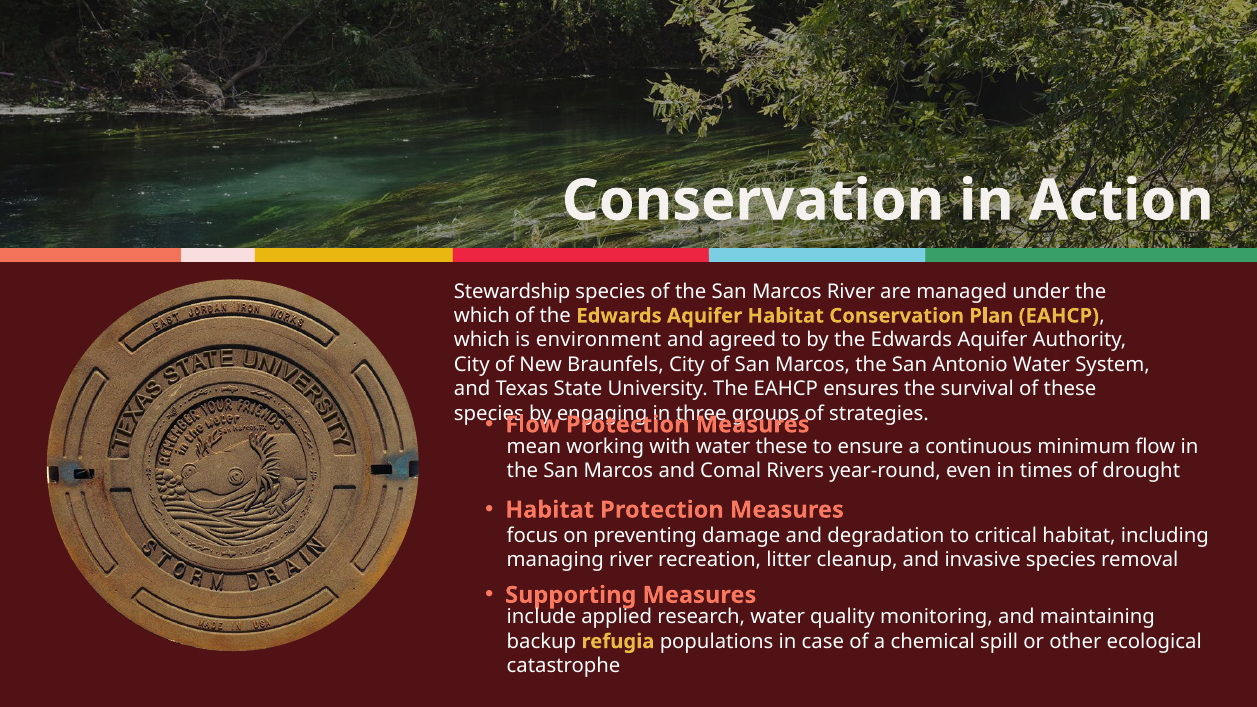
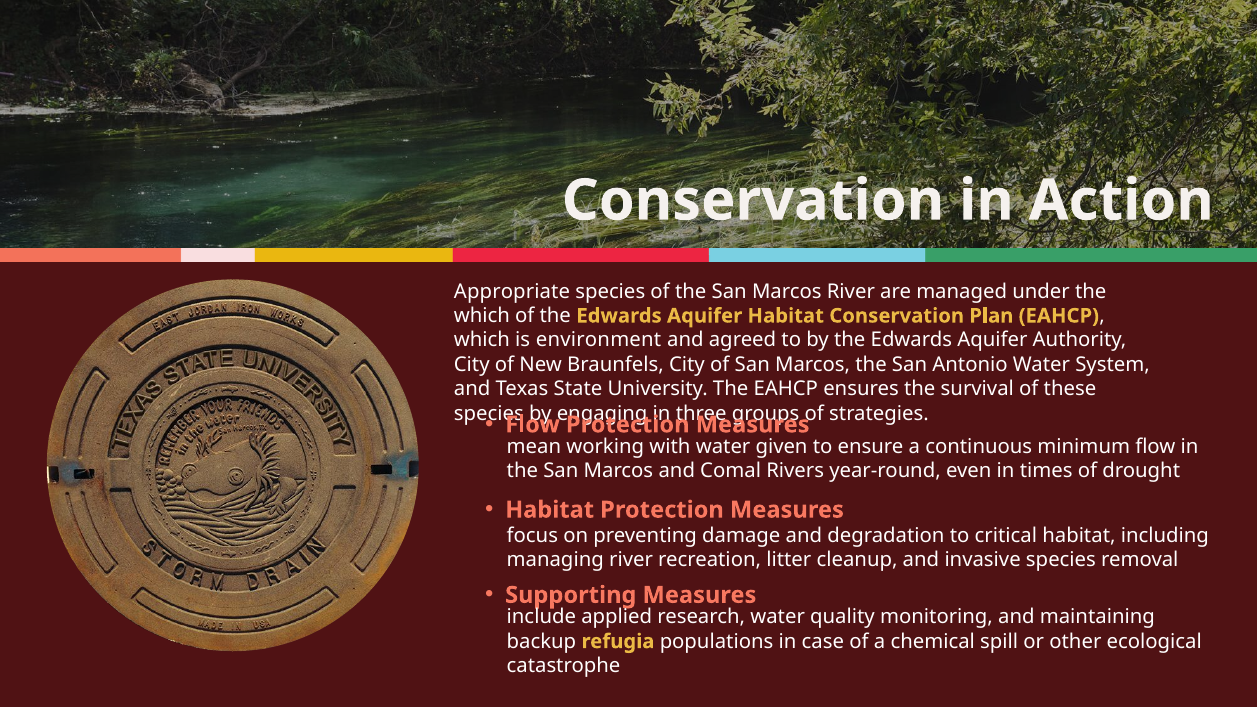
Stewardship: Stewardship -> Appropriate (512, 292)
water these: these -> given (782, 446)
